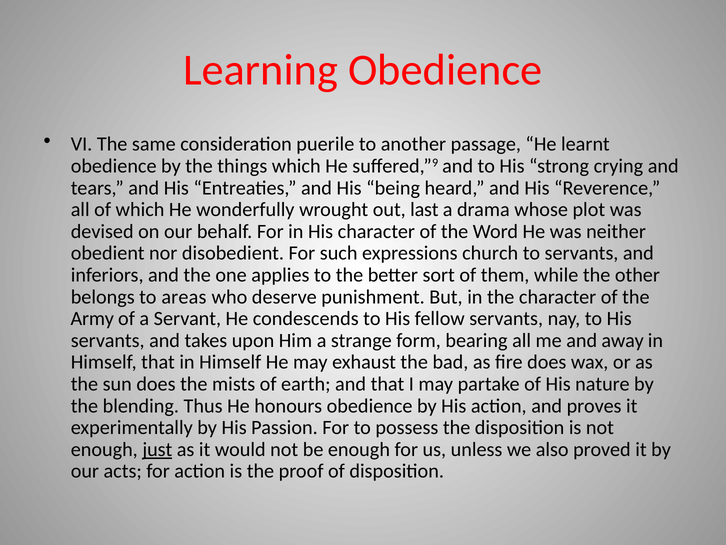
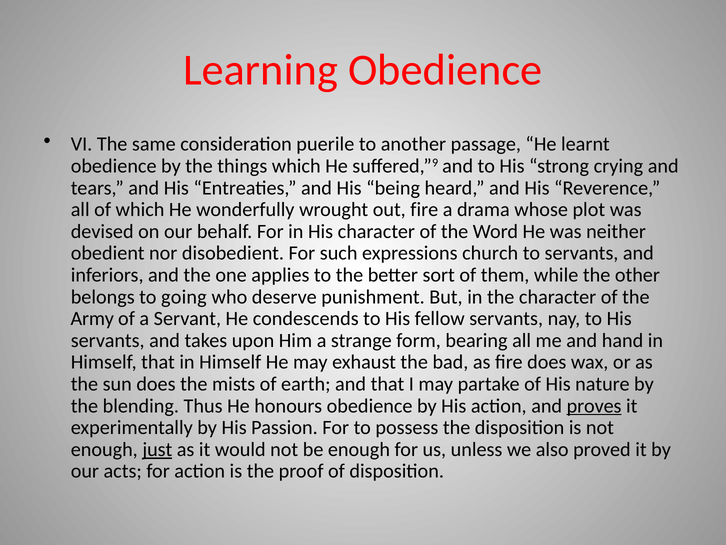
out last: last -> fire (424, 210)
areas: areas -> going (184, 297)
away: away -> hand (623, 340)
proves underline: none -> present (594, 406)
